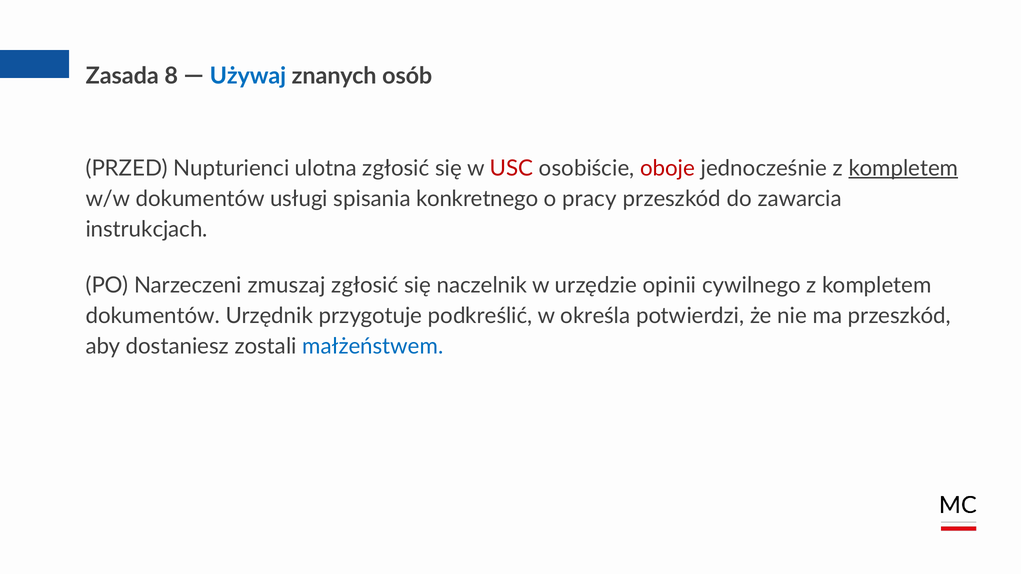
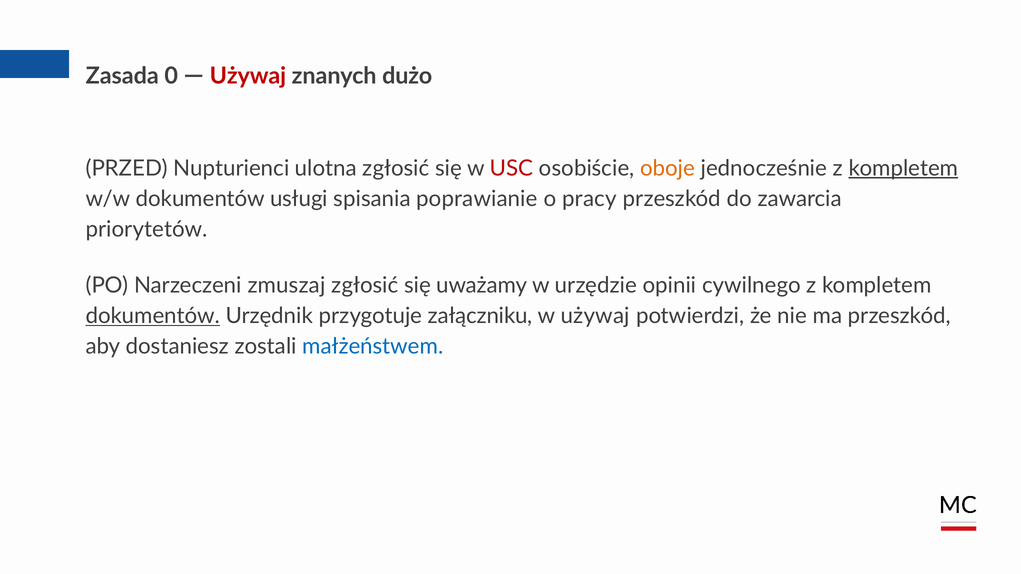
8: 8 -> 0 (171, 76)
Używaj colour: blue -> red (248, 76)
osób: osób -> dużo (407, 76)
oboje colour: red -> orange (668, 168)
konkretnego: konkretnego -> poprawianie (477, 199)
instrukcjach: instrukcjach -> priorytetów (147, 229)
naczelnik: naczelnik -> uważamy (482, 285)
dokumentów underline: none -> present (153, 316)
podkreślić: podkreślić -> załączniku (480, 316)
w określa: określa -> używaj (595, 316)
